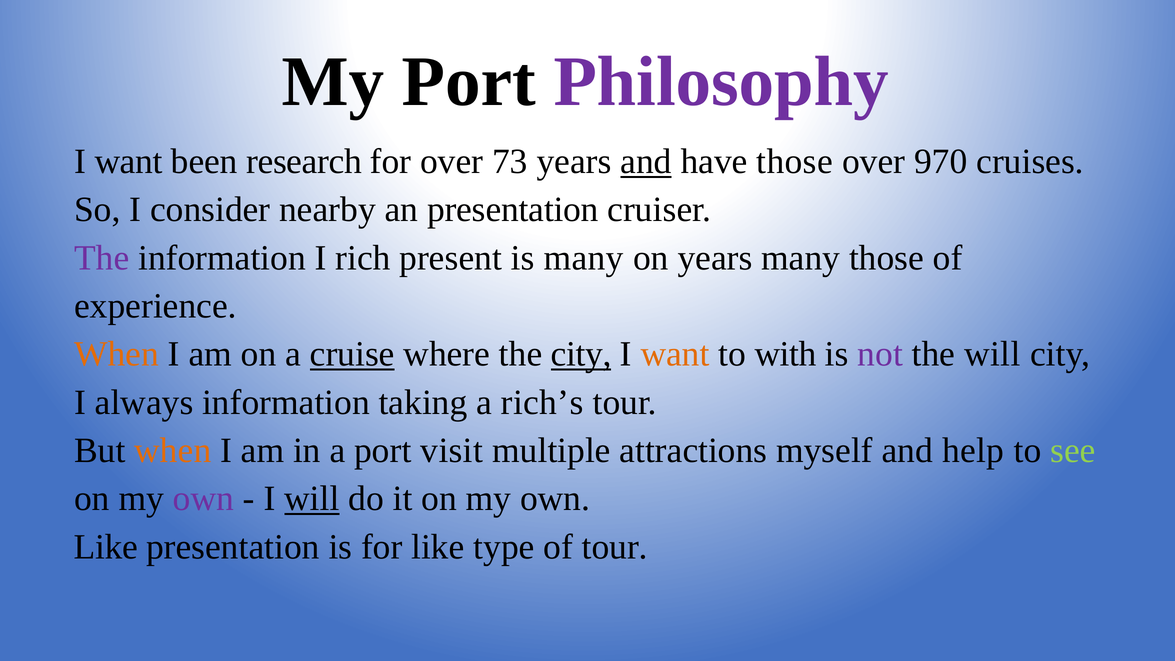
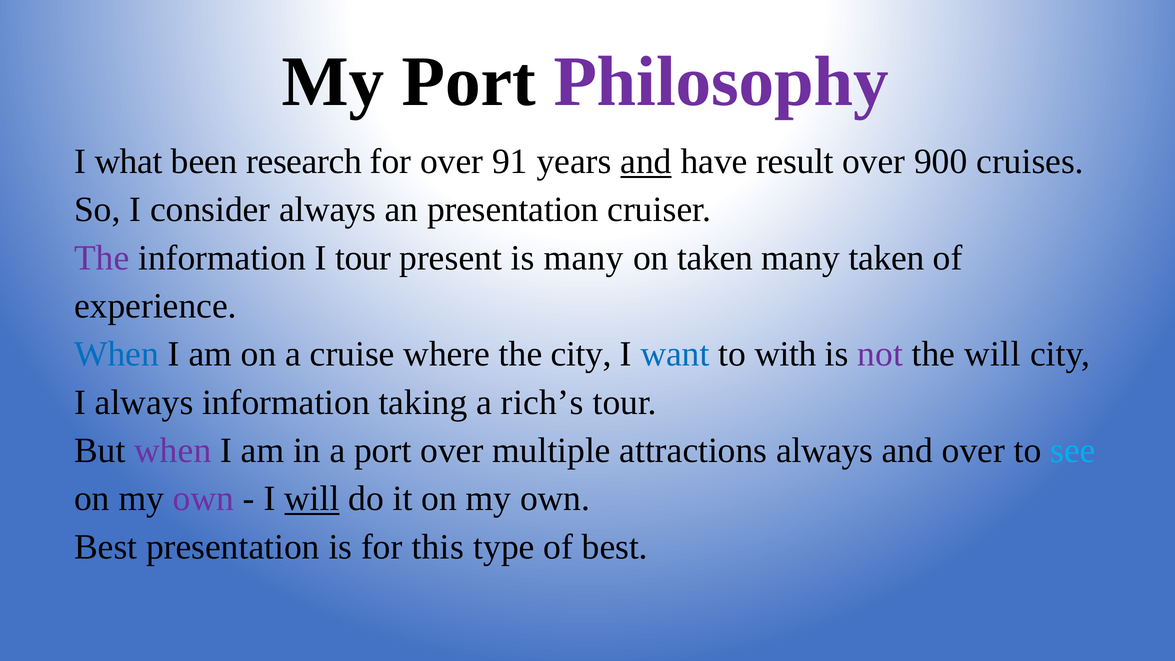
want: want -> what (129, 162)
73: 73 -> 91 (510, 162)
have those: those -> result (795, 162)
970: 970 -> 900 (941, 162)
consider nearby: nearby -> always (328, 210)
I rich: rich -> tour (363, 258)
on years: years -> taken (715, 258)
many those: those -> taken (887, 258)
When colour: orange -> blue (117, 354)
cruise underline: present -> none (352, 354)
city underline: present -> none (581, 354)
want colour: orange -> blue (675, 354)
when colour: orange -> purple (173, 451)
port visit: visit -> over (452, 451)
attractions myself: myself -> always (825, 451)
and help: help -> over (973, 451)
see colour: light green -> light blue (1073, 451)
Like: Like -> Best (106, 547)
for like: like -> this (438, 547)
of tour: tour -> best (615, 547)
